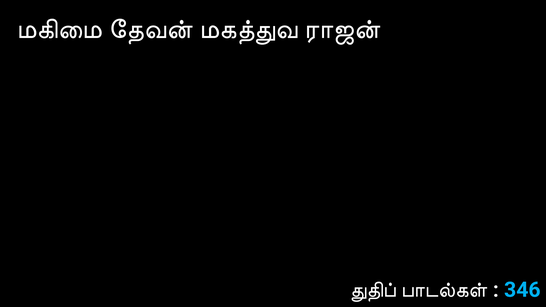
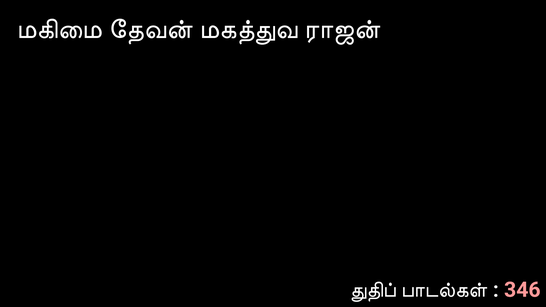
346 colour: light blue -> pink (522, 290)
